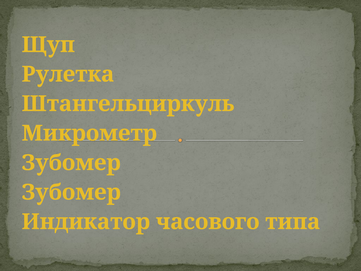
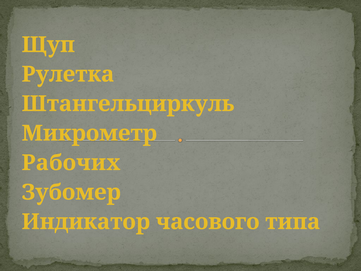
Зубомер: Зубомер -> Рабочих (71, 163)
